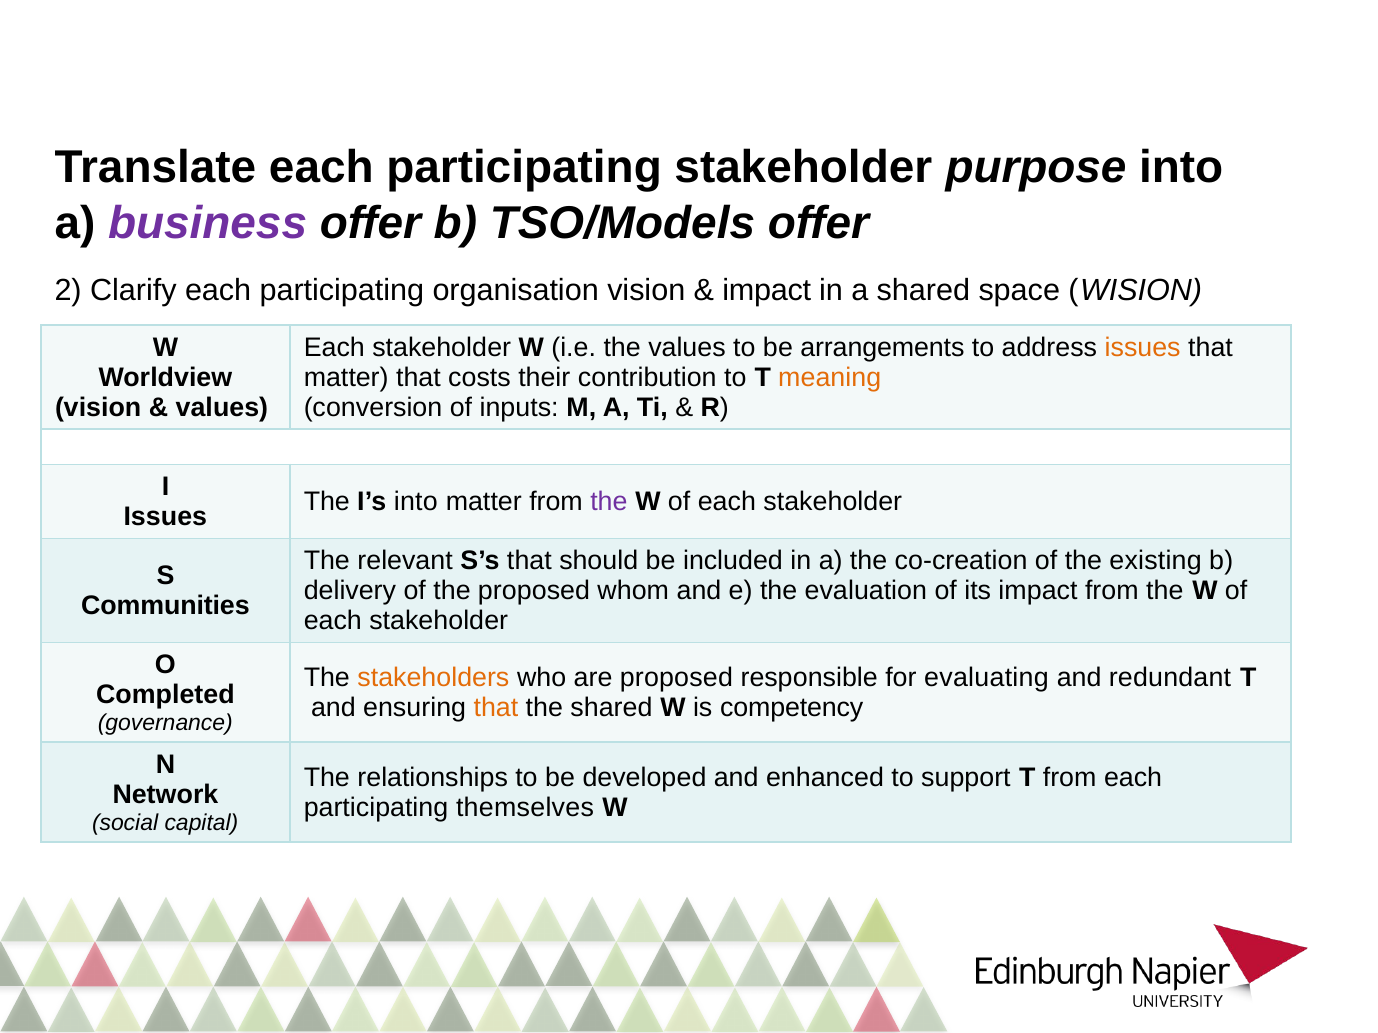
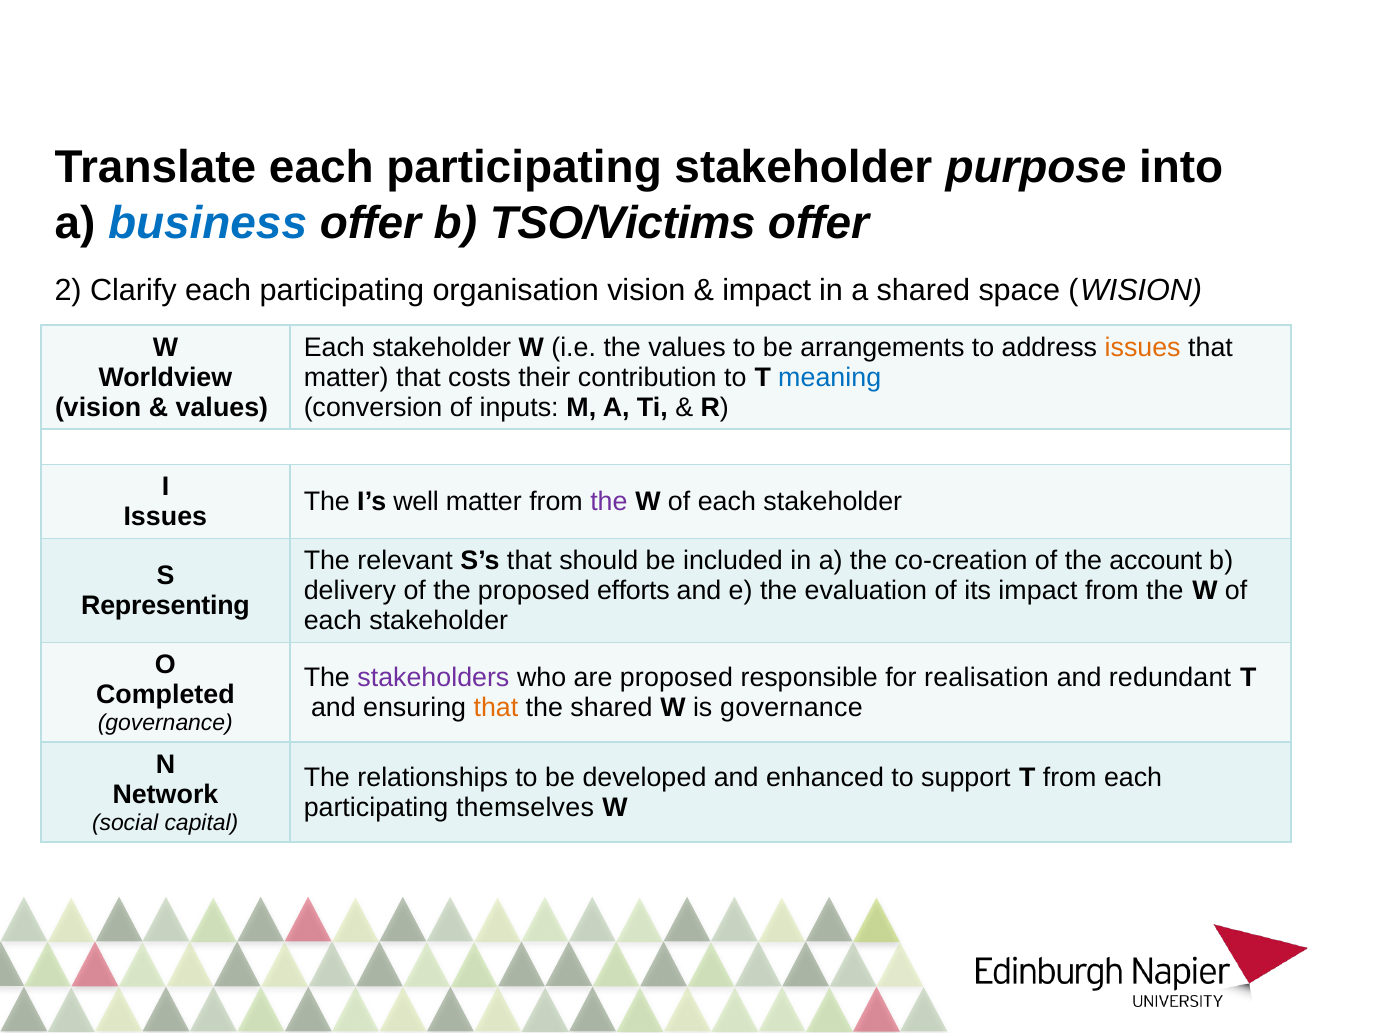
business colour: purple -> blue (208, 223)
TSO/Models: TSO/Models -> TSO/Victims (623, 223)
meaning colour: orange -> blue (830, 378)
I’s into: into -> well (416, 502)
existing: existing -> account (1156, 561)
whom: whom -> efforts (633, 591)
Communities: Communities -> Representing (165, 606)
stakeholders colour: orange -> purple (433, 678)
evaluating: evaluating -> realisation (986, 678)
is competency: competency -> governance (791, 708)
